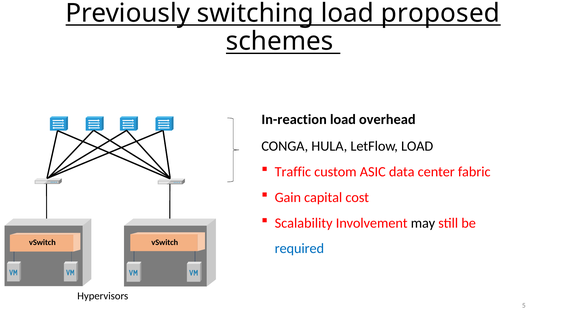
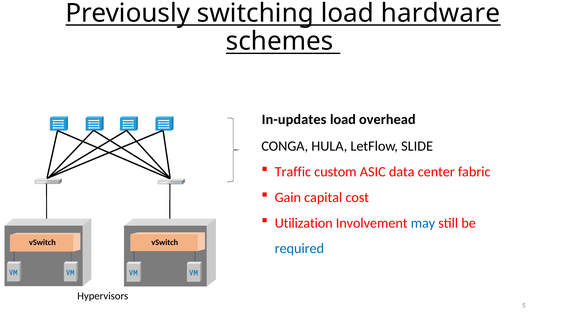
proposed: proposed -> hardware (440, 13)
In-reaction: In-reaction -> In-updates (294, 120)
LetFlow LOAD: LOAD -> SLIDE (417, 146)
Scalability: Scalability -> Utilization (304, 223)
may colour: black -> blue (423, 223)
